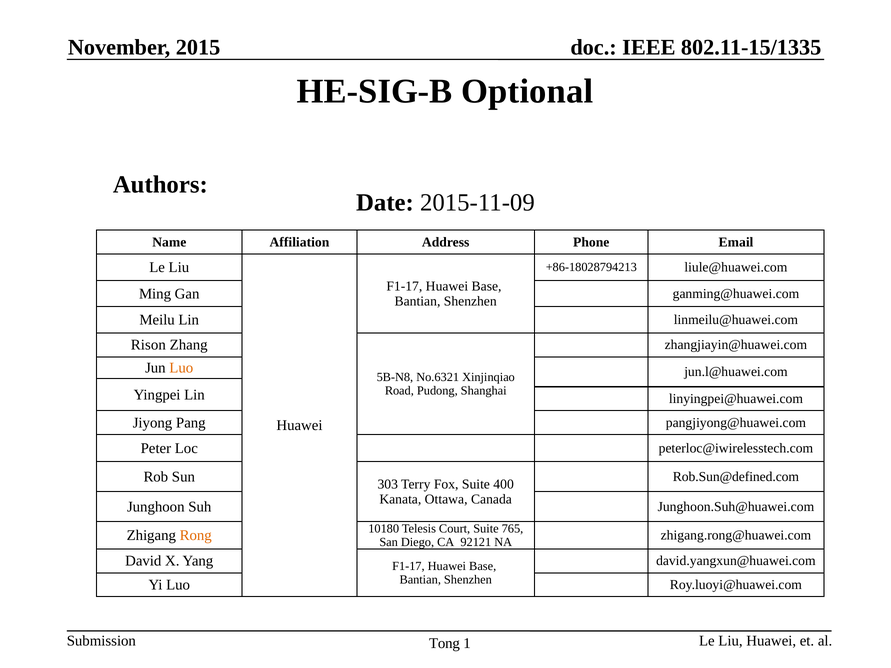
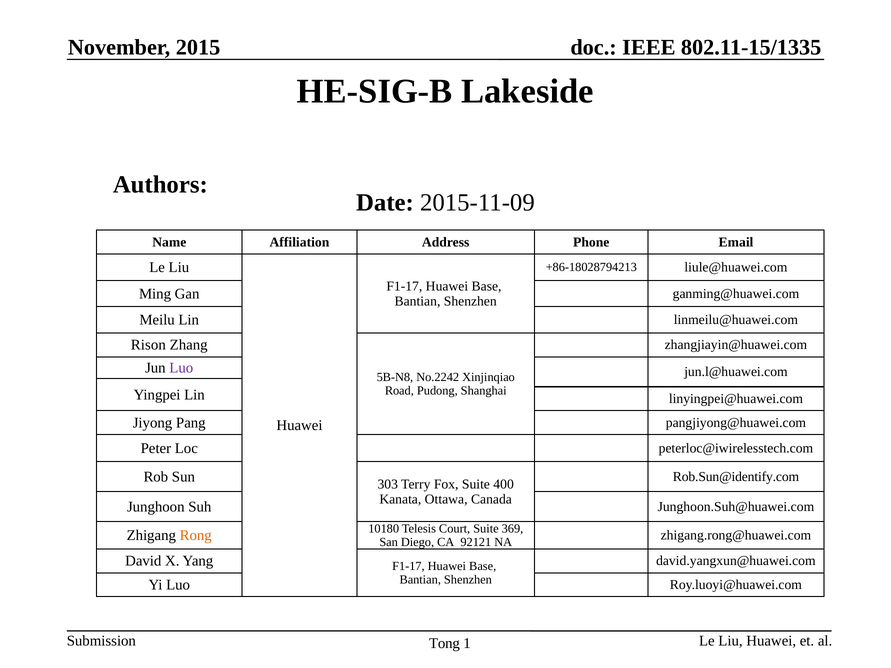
Optional: Optional -> Lakeside (527, 91)
Luo colour: orange -> purple (181, 368)
No.6321: No.6321 -> No.2242 (438, 377)
Rob.Sun@defined.com: Rob.Sun@defined.com -> Rob.Sun@identify.com (736, 477)
765: 765 -> 369 (512, 529)
